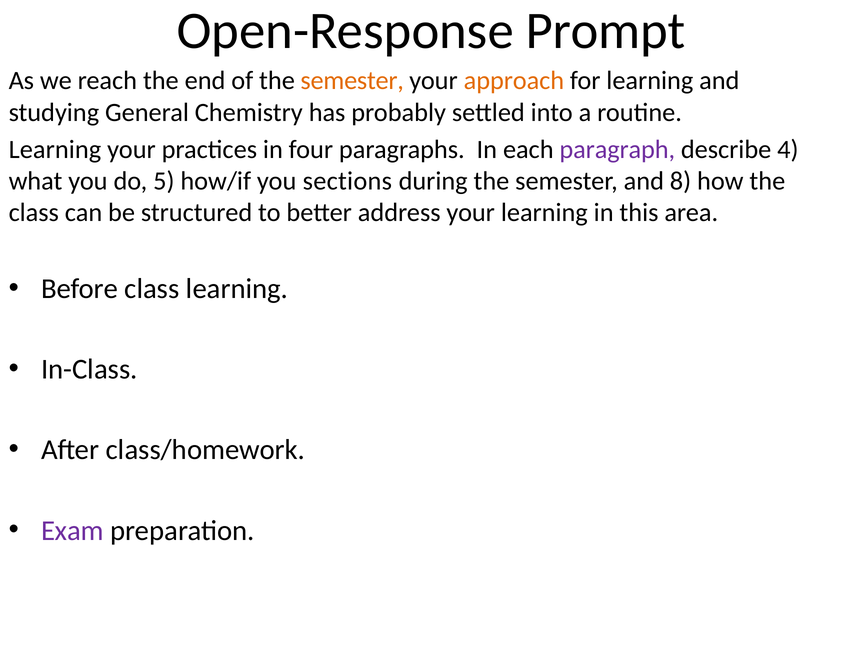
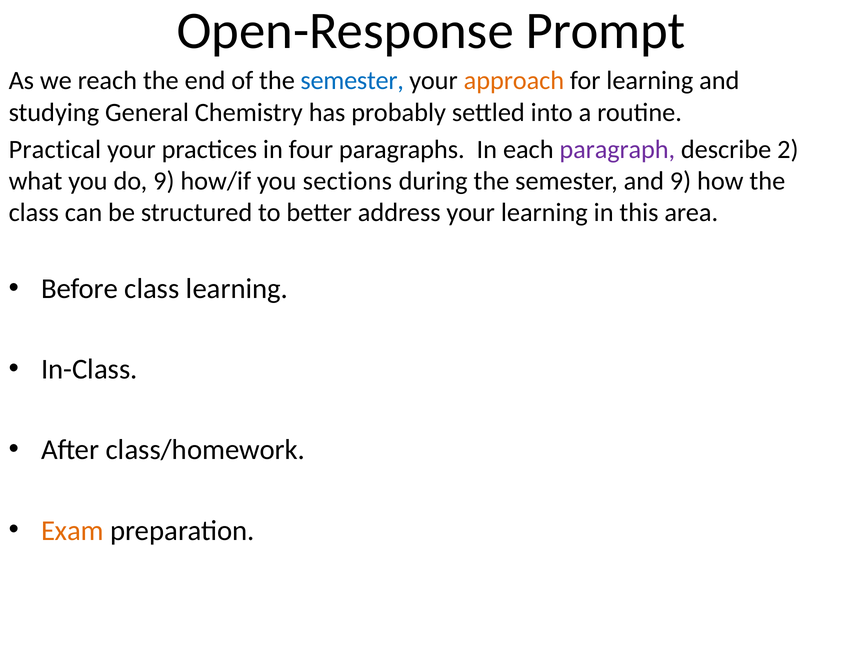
semester colour: orange -> blue (352, 81)
Learning: Learning -> Practical (55, 149)
4: 4 -> 2 (788, 149)
do 5: 5 -> 9 (164, 181)
and 8: 8 -> 9 (680, 181)
Exam colour: purple -> orange (72, 530)
